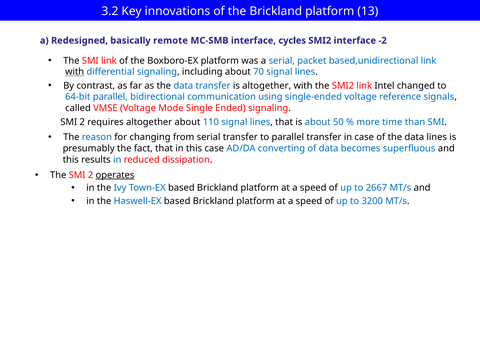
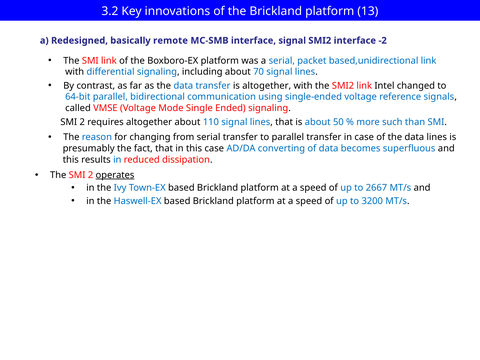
interface cycles: cycles -> signal (292, 41)
with underline: present -> none (75, 72)
time: time -> such (392, 122)
